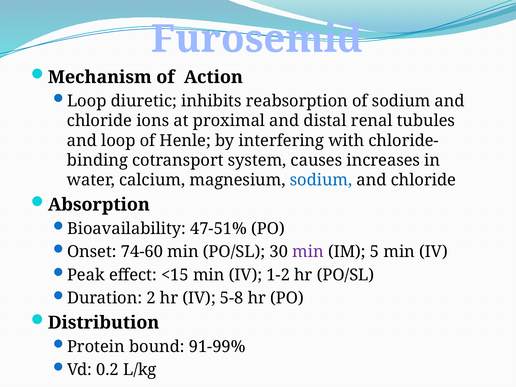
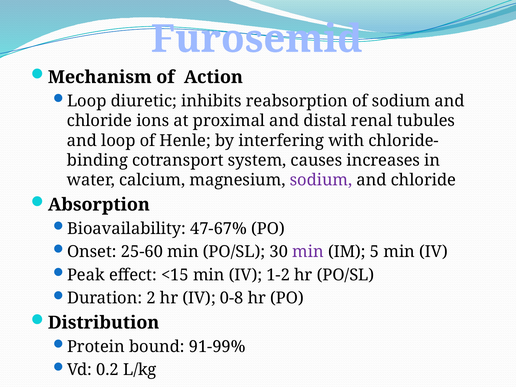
sodium colour: blue -> purple (321, 180)
47-51%: 47-51% -> 47-67% (219, 229)
74-60: 74-60 -> 25-60 (142, 252)
5-8: 5-8 -> 0-8 (232, 298)
